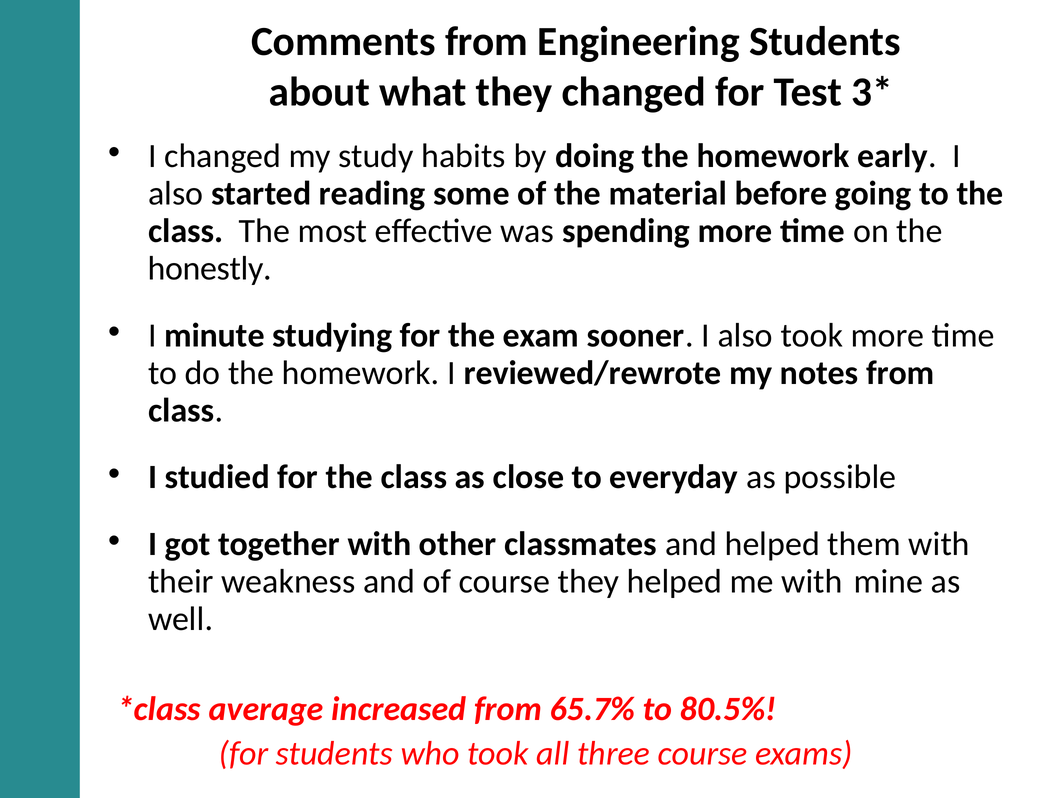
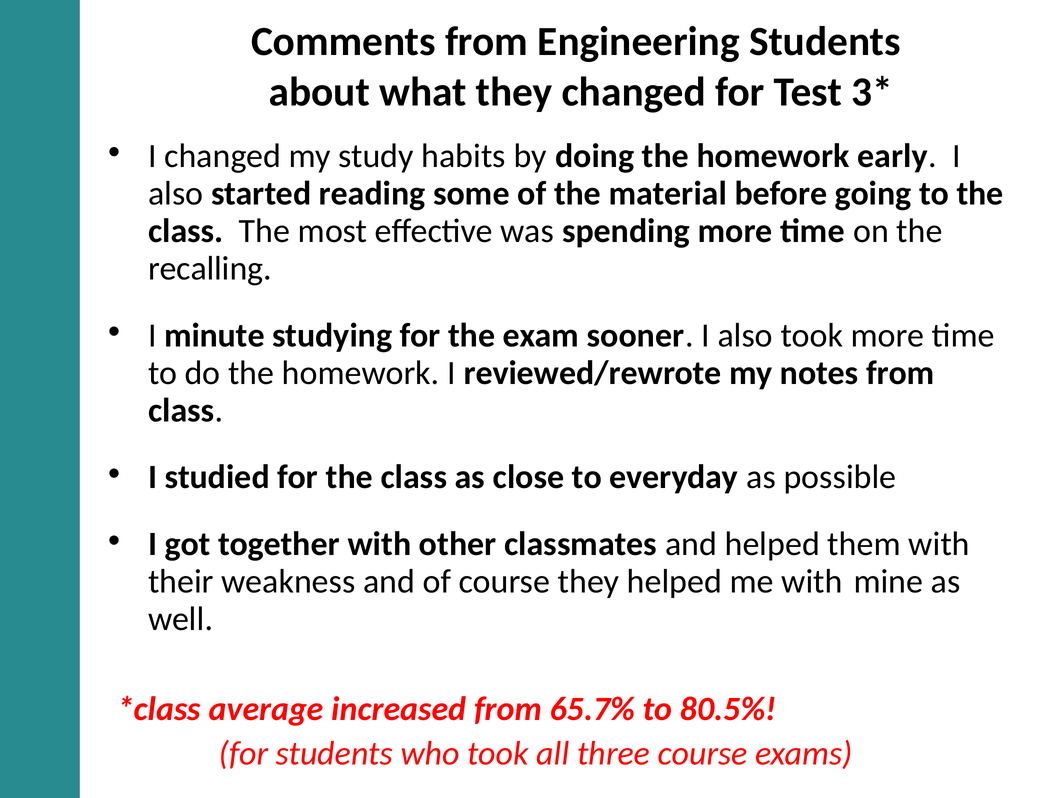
honestly: honestly -> recalling (210, 268)
